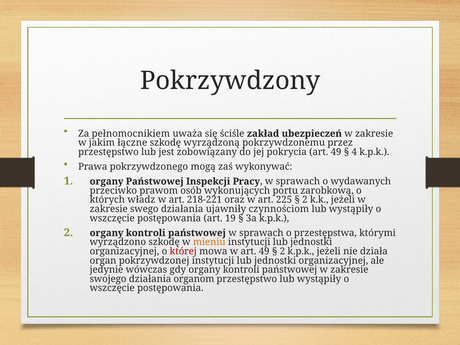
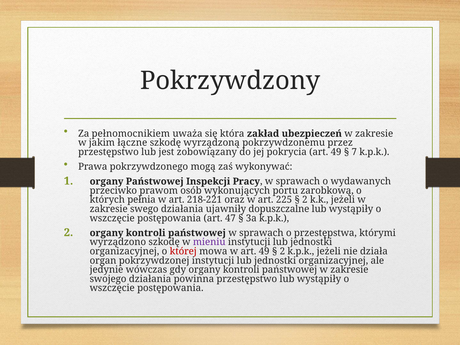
ściśle: ściśle -> która (232, 134)
4: 4 -> 7 (354, 152)
władz: władz -> pełnia (142, 200)
czynnościom: czynnościom -> dopuszczalne (279, 209)
19: 19 -> 47 (230, 218)
mieniu colour: orange -> purple (209, 242)
organom: organom -> powinna (194, 279)
